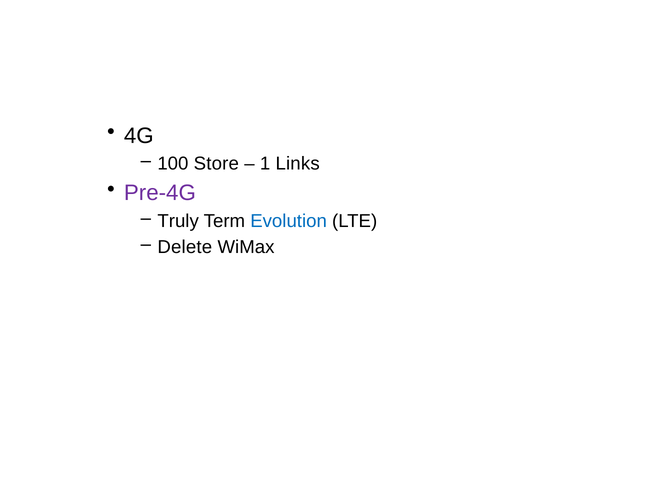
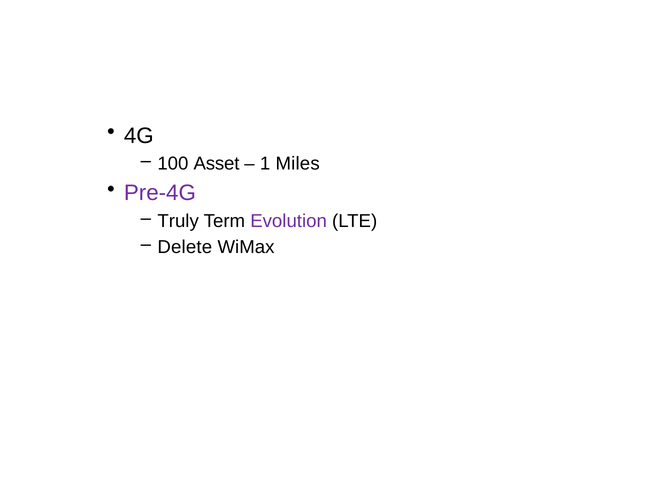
Store: Store -> Asset (217, 164)
Links: Links -> Miles (298, 164)
Evolution colour: blue -> purple (289, 221)
